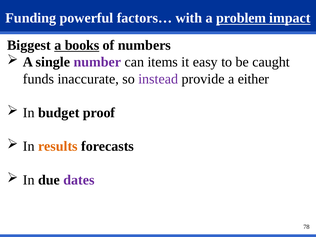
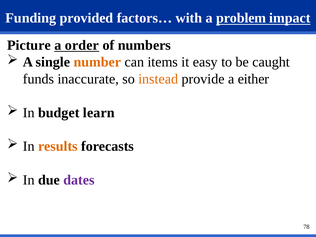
powerful: powerful -> provided (86, 18)
Biggest: Biggest -> Picture (29, 45)
books: books -> order (82, 45)
number colour: purple -> orange (97, 62)
instead colour: purple -> orange (158, 79)
proof: proof -> learn (99, 113)
